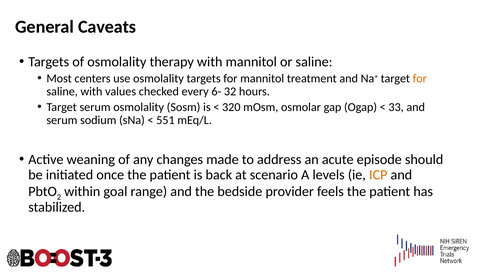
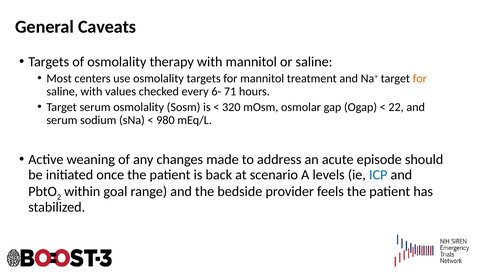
32: 32 -> 71 (230, 92)
33: 33 -> 22 (396, 107)
551: 551 -> 980 (165, 120)
ICP colour: orange -> blue (378, 175)
